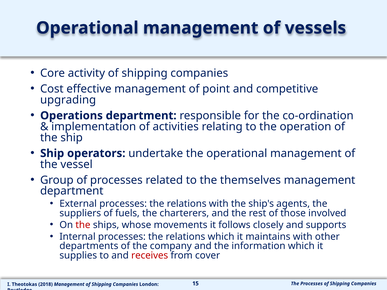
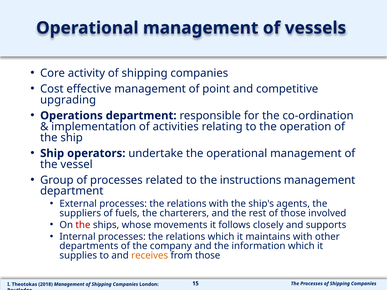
themselves: themselves -> instructions (251, 180)
receives colour: red -> orange (150, 256)
from cover: cover -> those (208, 256)
